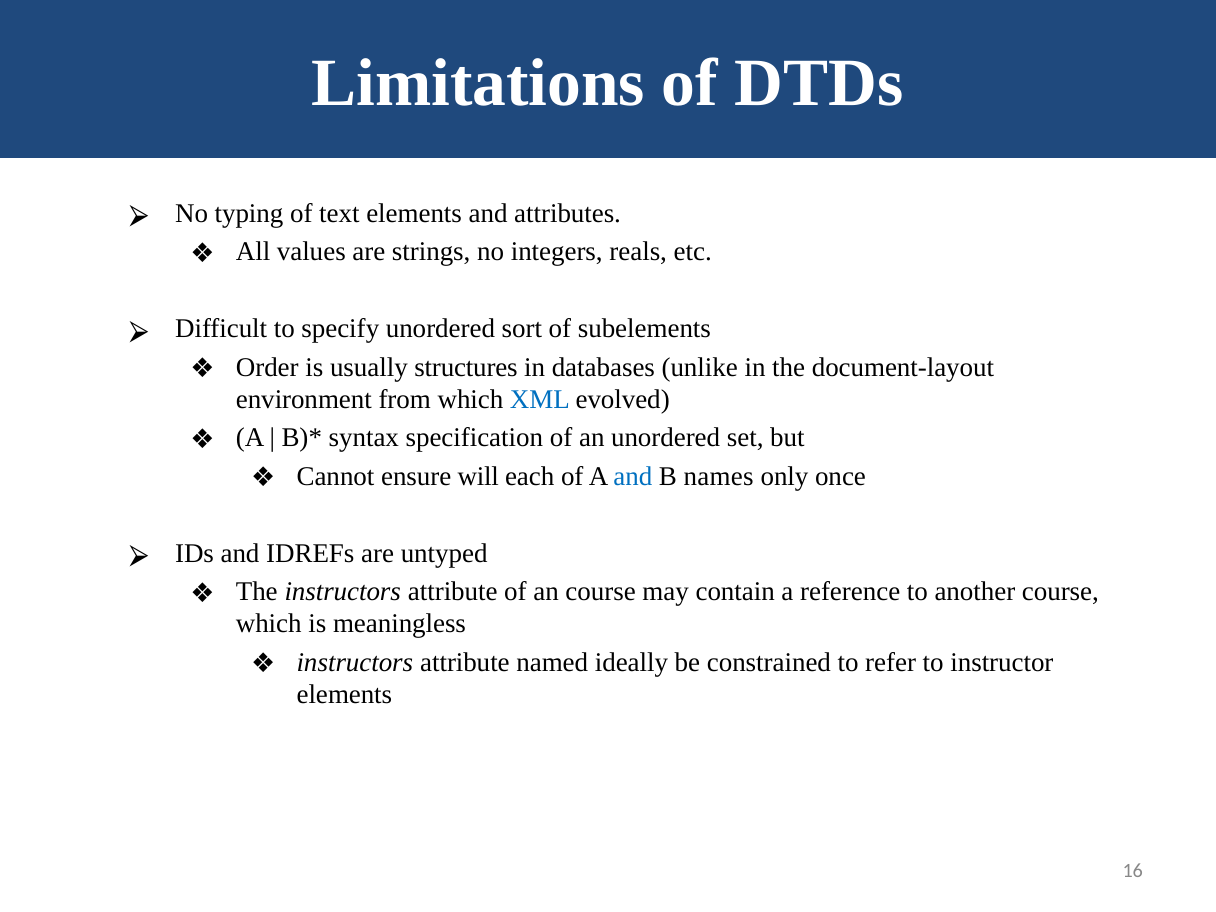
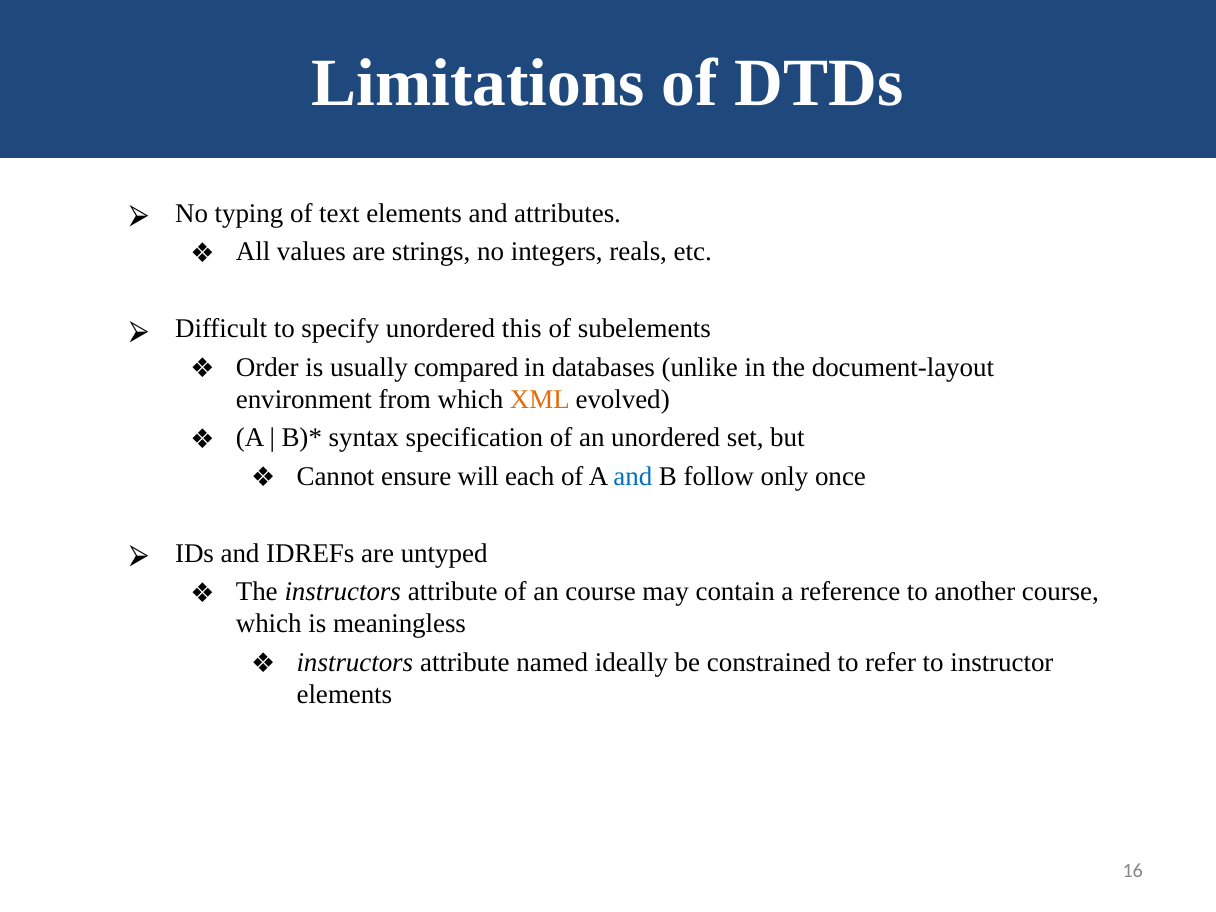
sort: sort -> this (522, 329)
structures: structures -> compared (466, 367)
XML colour: blue -> orange (540, 399)
names: names -> follow (719, 476)
